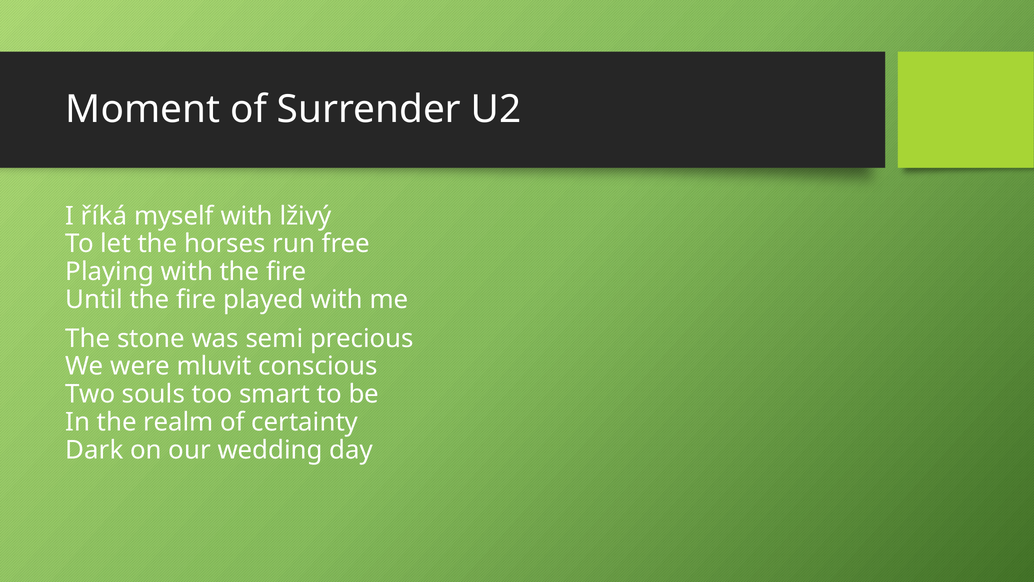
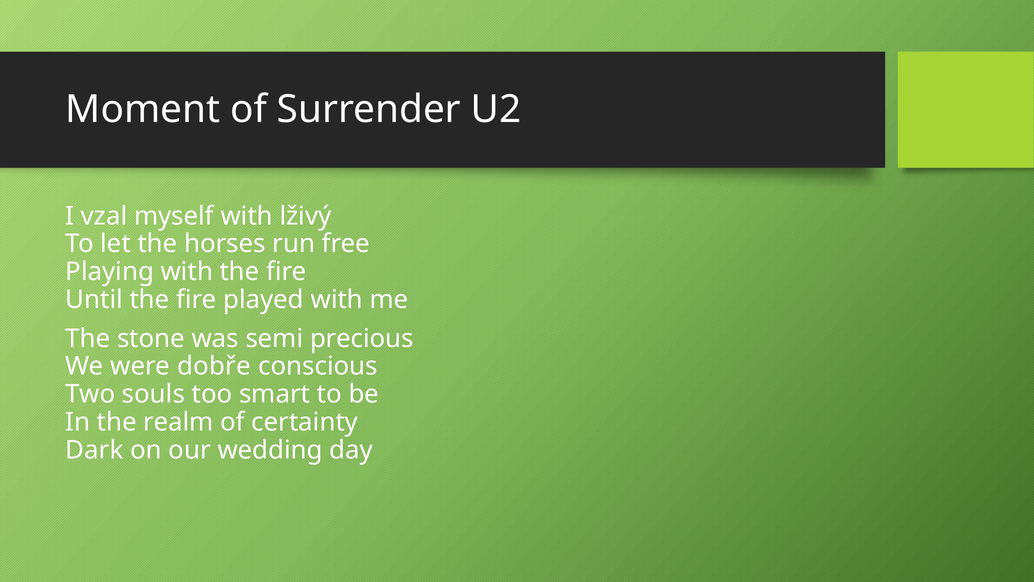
říká: říká -> vzal (104, 216)
mluvit: mluvit -> dobře (214, 366)
